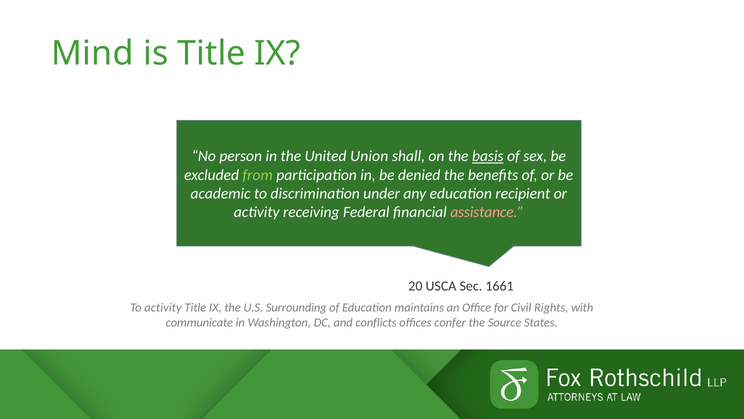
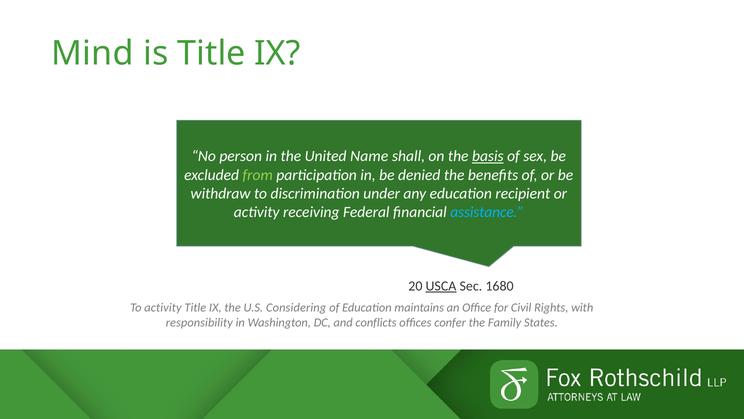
Union: Union -> Name (369, 156)
academic: academic -> withdraw (221, 193)
assistance colour: pink -> light blue (487, 212)
USCA underline: none -> present (441, 286)
1661: 1661 -> 1680 (500, 286)
Surrounding: Surrounding -> Considering (296, 307)
communicate: communicate -> responsibility (199, 322)
Source: Source -> Family (505, 322)
